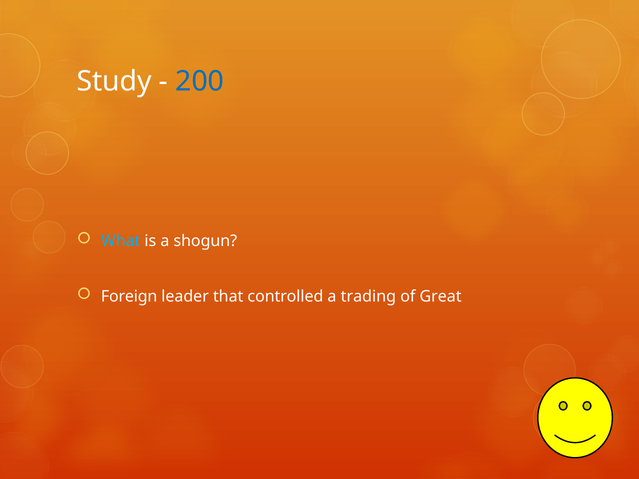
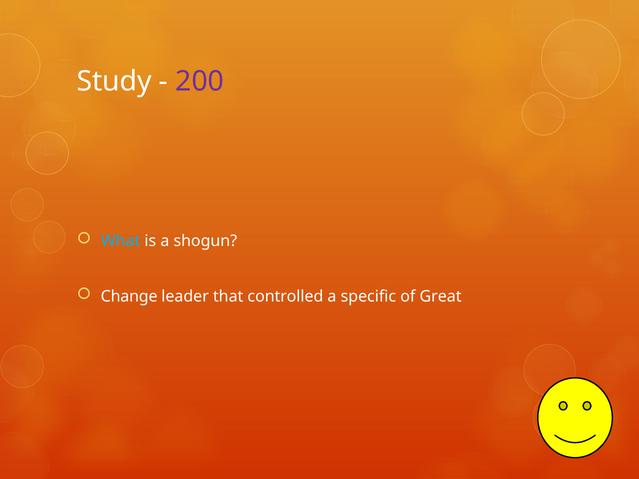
200 colour: blue -> purple (200, 81)
Foreign: Foreign -> Change (129, 297)
trading: trading -> specific (368, 297)
